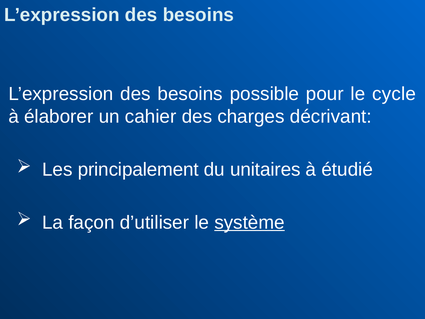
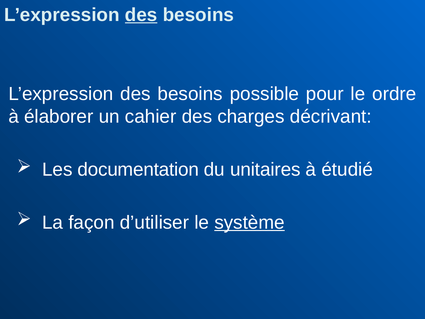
des underline: none -> present (141, 15)
cycle: cycle -> ordre (394, 94)
principalement: principalement -> documentation (138, 169)
